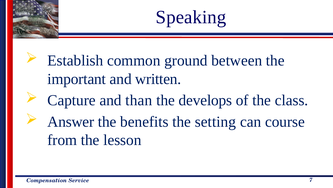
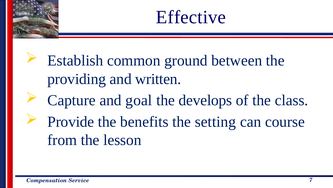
Speaking: Speaking -> Effective (191, 17)
important: important -> providing (77, 79)
than: than -> goal (139, 100)
Answer: Answer -> Provide (71, 121)
